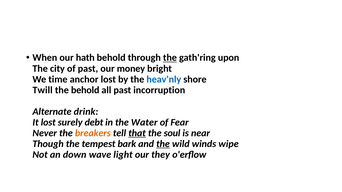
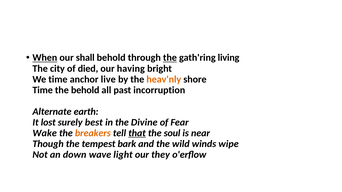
When underline: none -> present (45, 58)
hath: hath -> shall (85, 58)
upon: upon -> living (229, 58)
of past: past -> died (88, 69)
money: money -> having (131, 69)
anchor lost: lost -> live (108, 79)
heav'nly colour: blue -> orange (164, 79)
Twill: Twill -> Time (43, 90)
drink: drink -> earth (86, 112)
debt: debt -> best (94, 122)
Water: Water -> Divine (144, 122)
Never: Never -> Wake (45, 133)
the underline: present -> none (163, 144)
